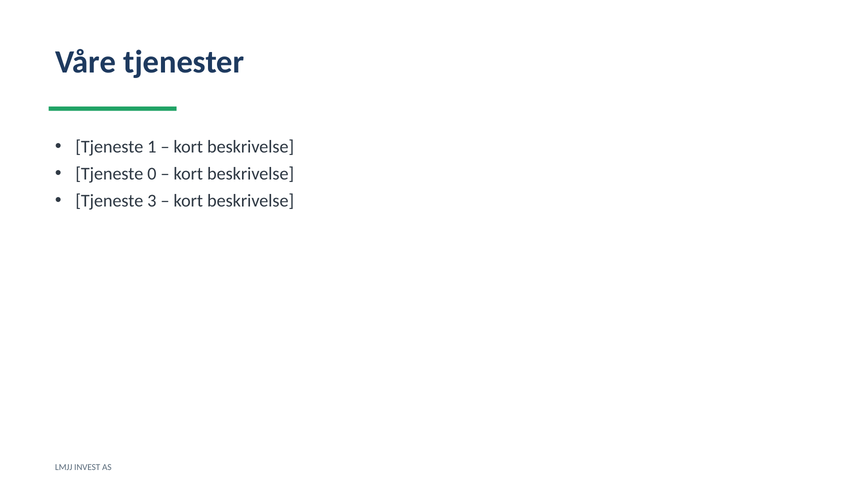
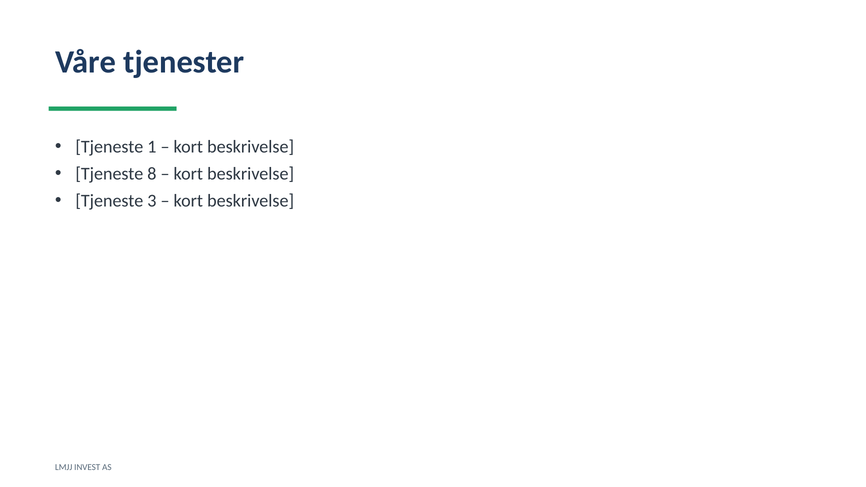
0: 0 -> 8 (152, 174)
